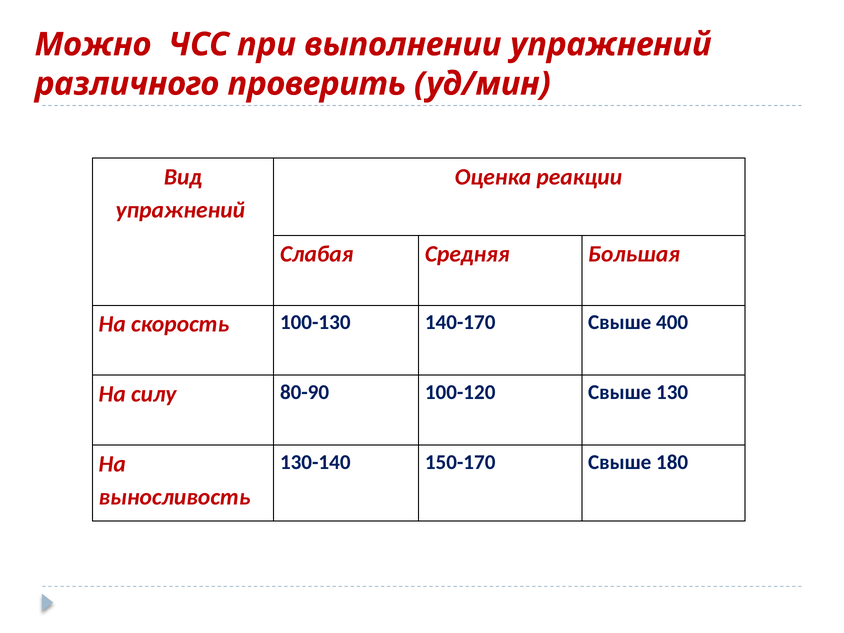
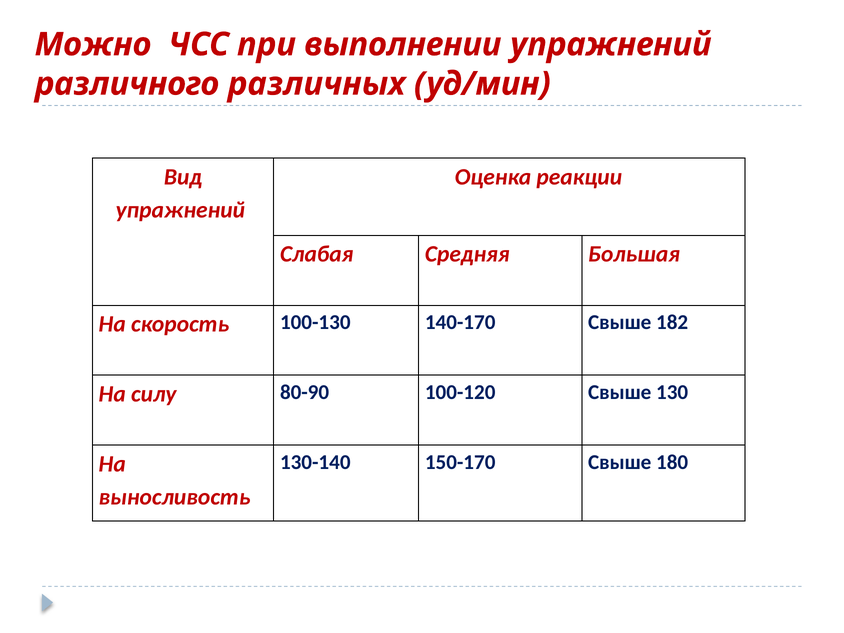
проверить: проверить -> различных (317, 84)
400: 400 -> 182 (672, 322)
